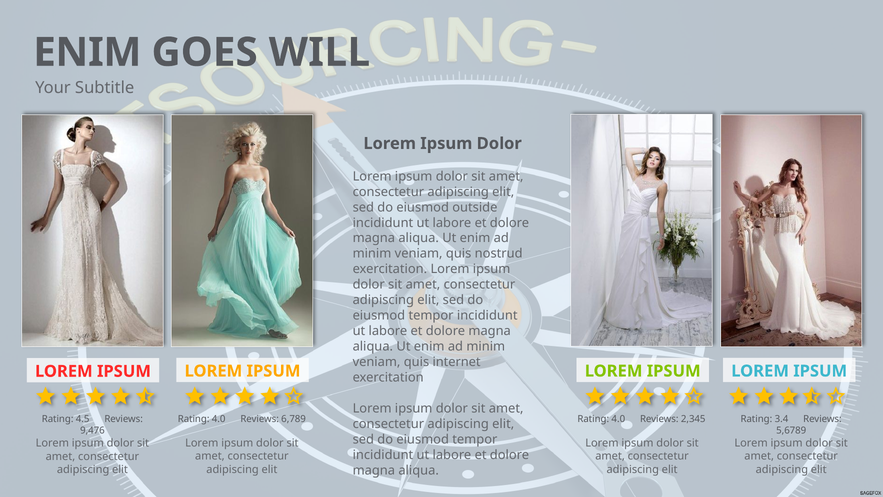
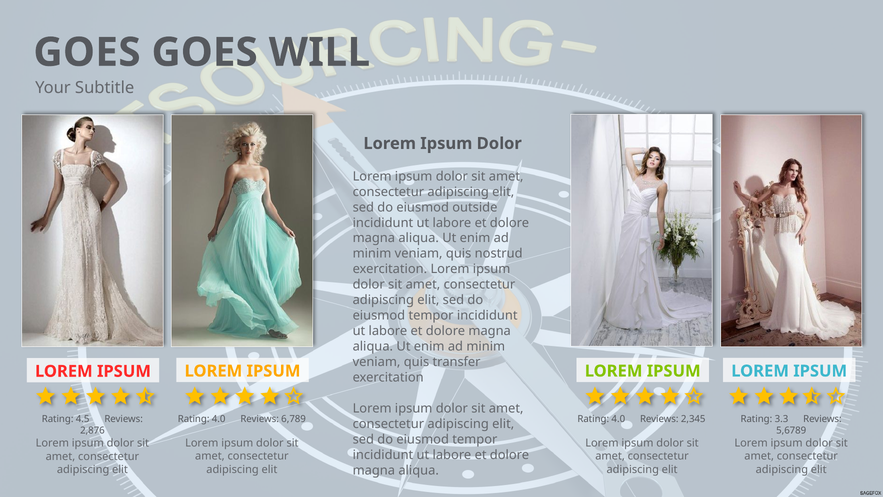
ENIM: ENIM -> GOES (87, 52)
internet: internet -> transfer (457, 362)
3.4: 3.4 -> 3.3 (781, 419)
9,476: 9,476 -> 2,876 (92, 430)
